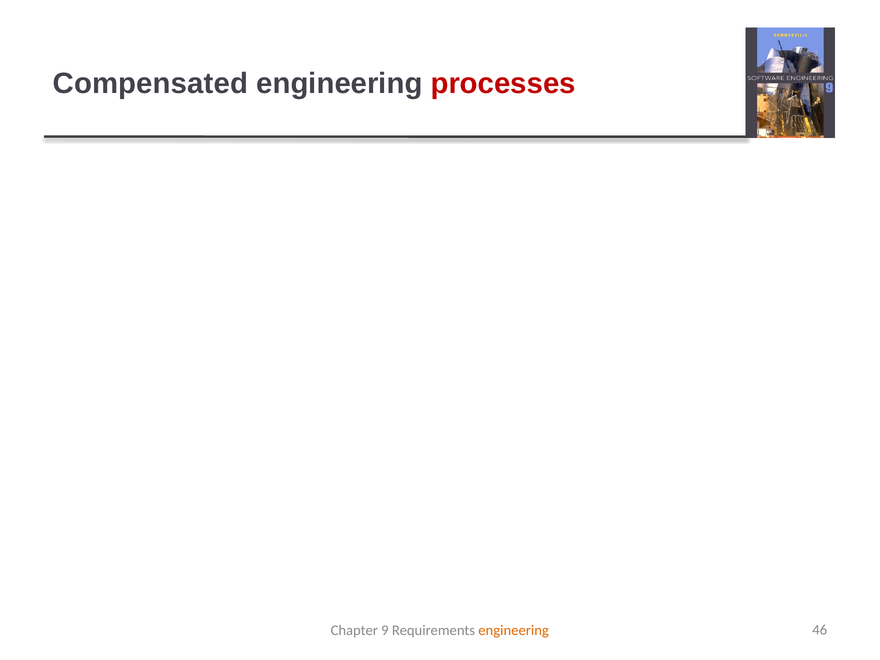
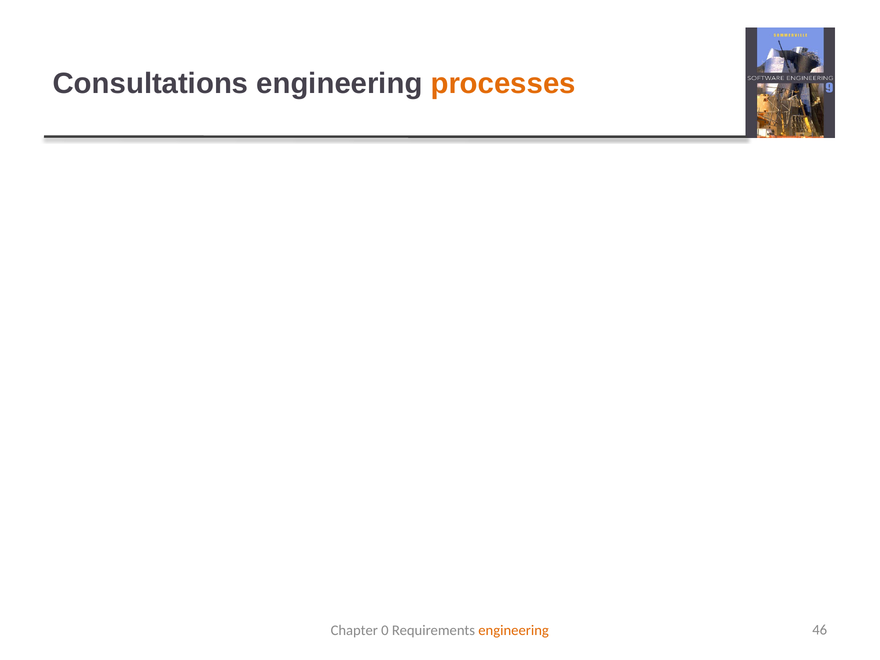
Compensated: Compensated -> Consultations (151, 83)
processes colour: red -> orange (503, 83)
9: 9 -> 0 (385, 630)
